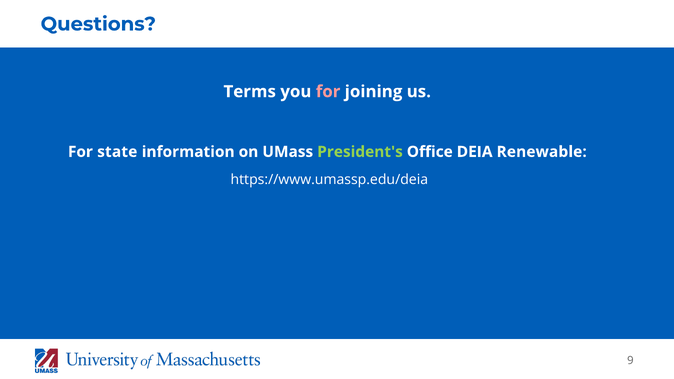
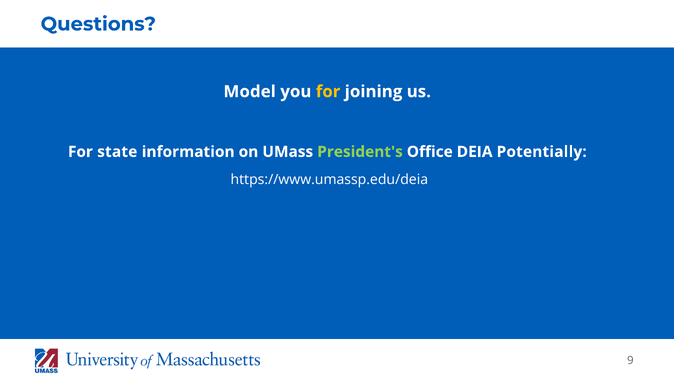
Terms: Terms -> Model (250, 92)
for colour: pink -> yellow (328, 92)
Renewable: Renewable -> Potentially (542, 152)
